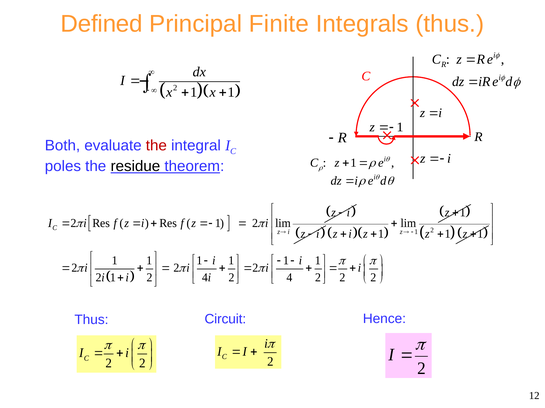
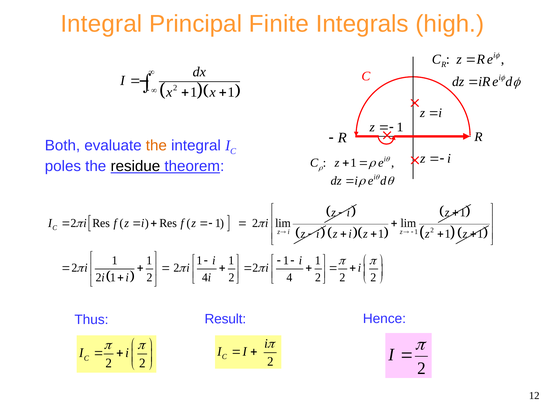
Defined: Defined -> Integral (101, 24)
Integrals thus: thus -> high (450, 24)
the colour: red -> orange (156, 146)
Circuit: Circuit -> Result (225, 319)
